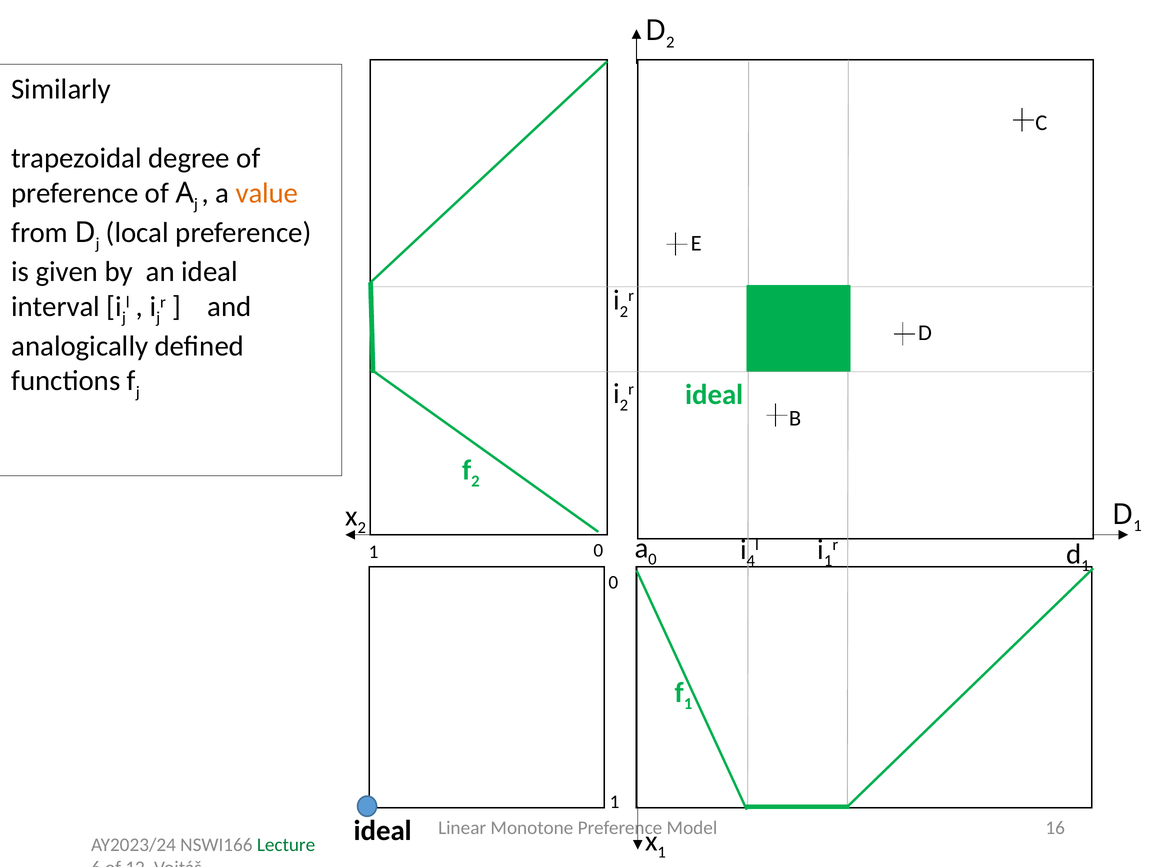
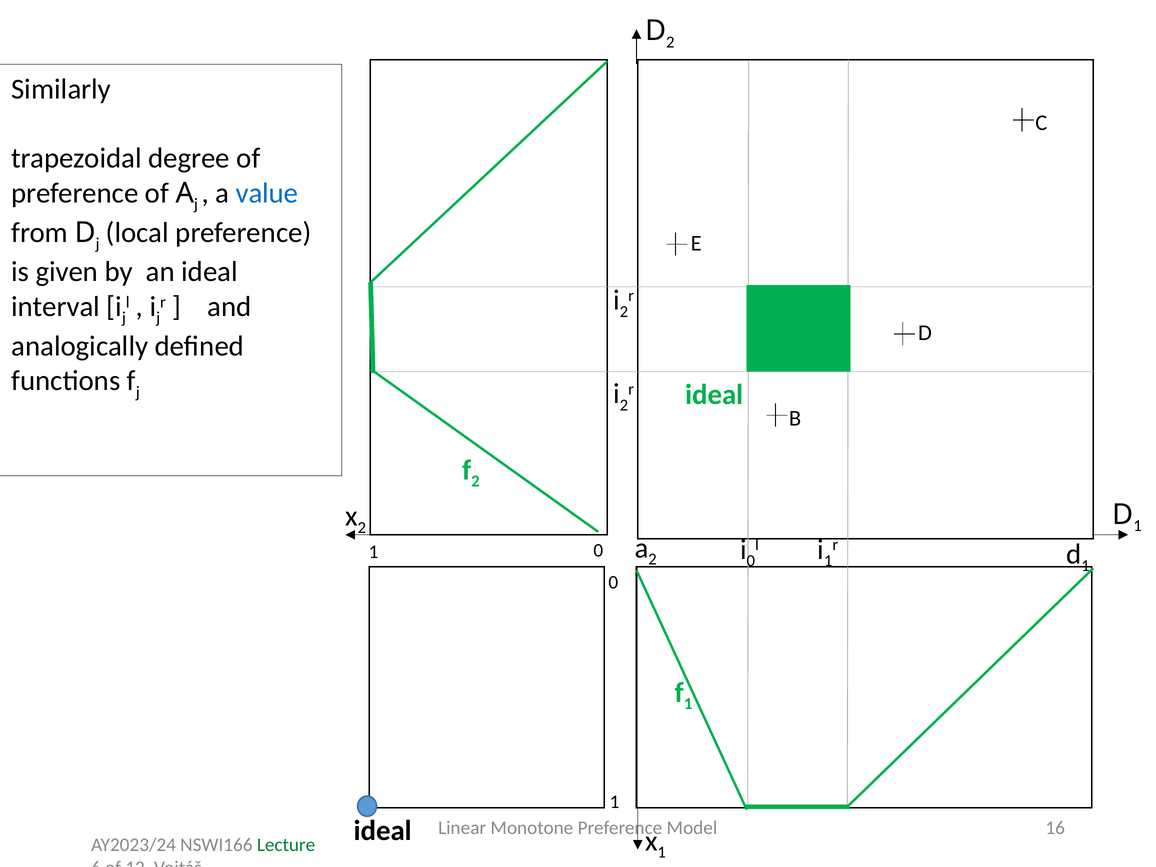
value colour: orange -> blue (267, 193)
a 0: 0 -> 2 (652, 559)
4: 4 -> 0 (751, 561)
